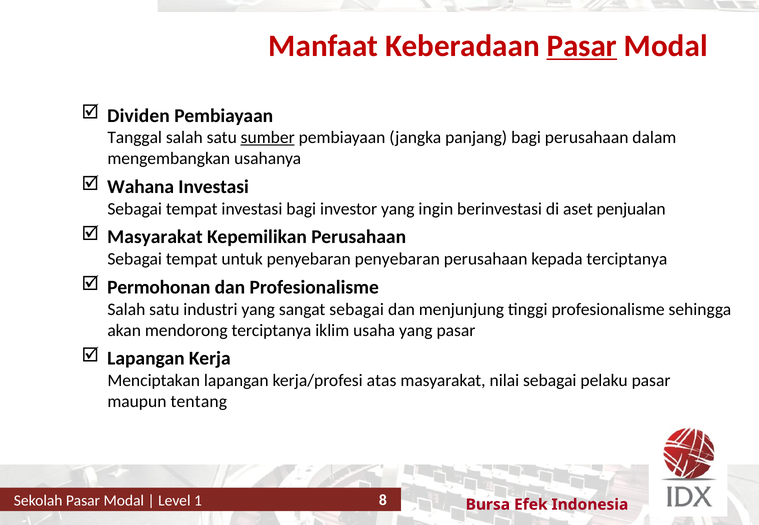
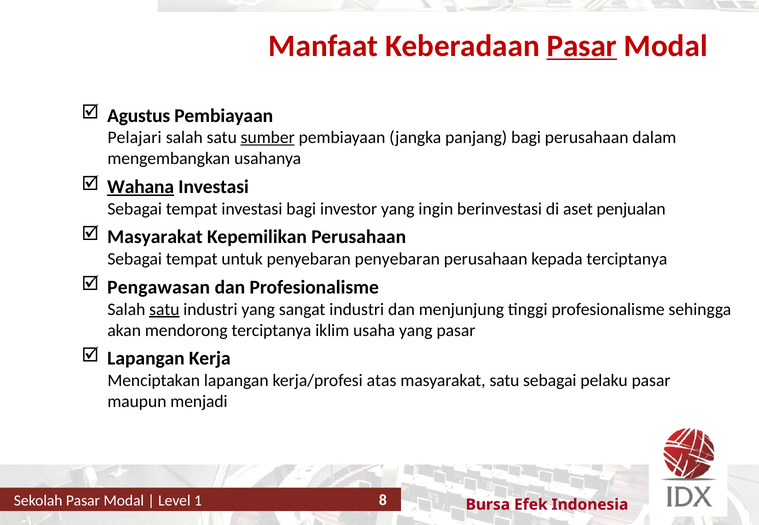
Dividen: Dividen -> Agustus (139, 116)
Tanggal: Tanggal -> Pelajari (135, 138)
Wahana underline: none -> present (141, 187)
Permohonan: Permohonan -> Pengawasan (159, 287)
satu underline: none -> present (164, 309)
sangat sebagai: sebagai -> industri (357, 309)
masyarakat nilai: nilai -> satu (504, 381)
tentang: tentang -> menjadi (199, 402)
